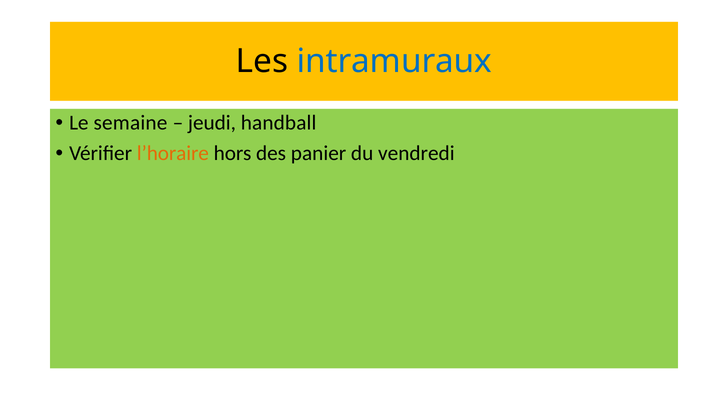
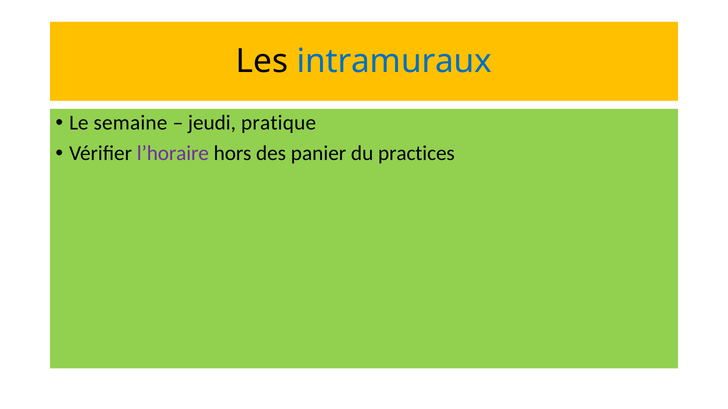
handball: handball -> pratique (279, 123)
l’horaire colour: orange -> purple (173, 154)
vendredi: vendredi -> practices (416, 154)
